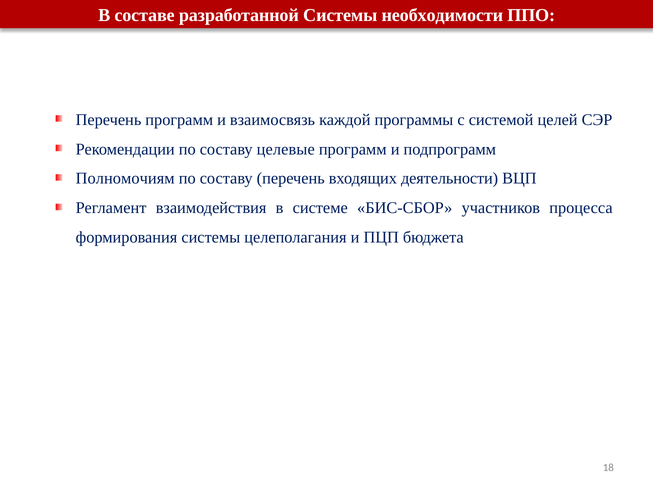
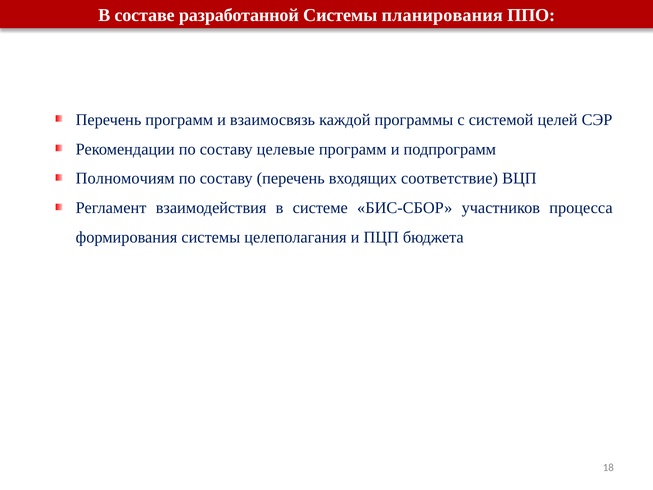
необходимости: необходимости -> планирования (442, 15)
деятельности: деятельности -> соответствие (450, 179)
